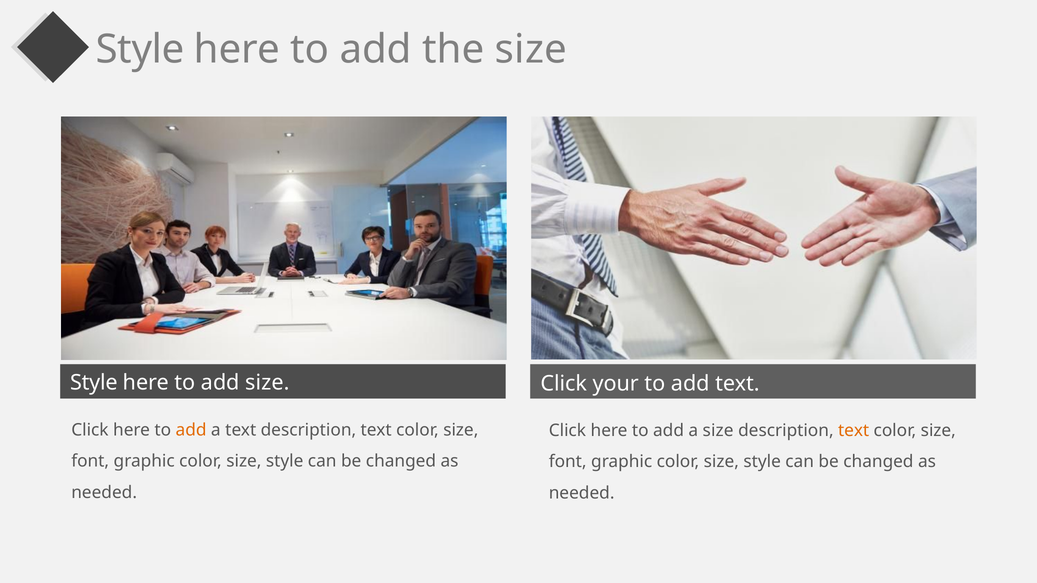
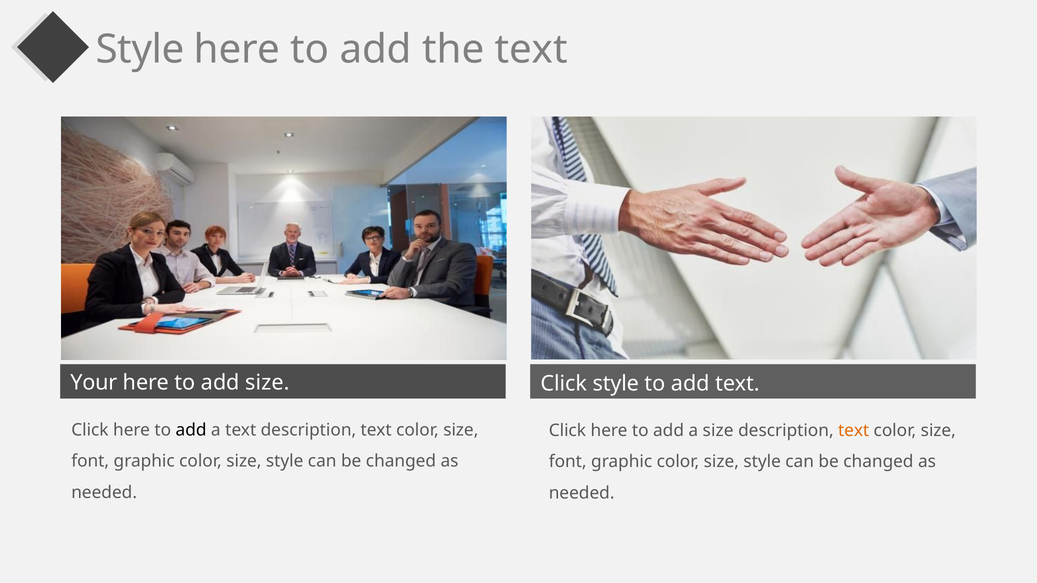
the size: size -> text (531, 50)
Style: Style -> Your (94, 383)
Click your: your -> style (616, 384)
add colour: orange -> black (191, 430)
